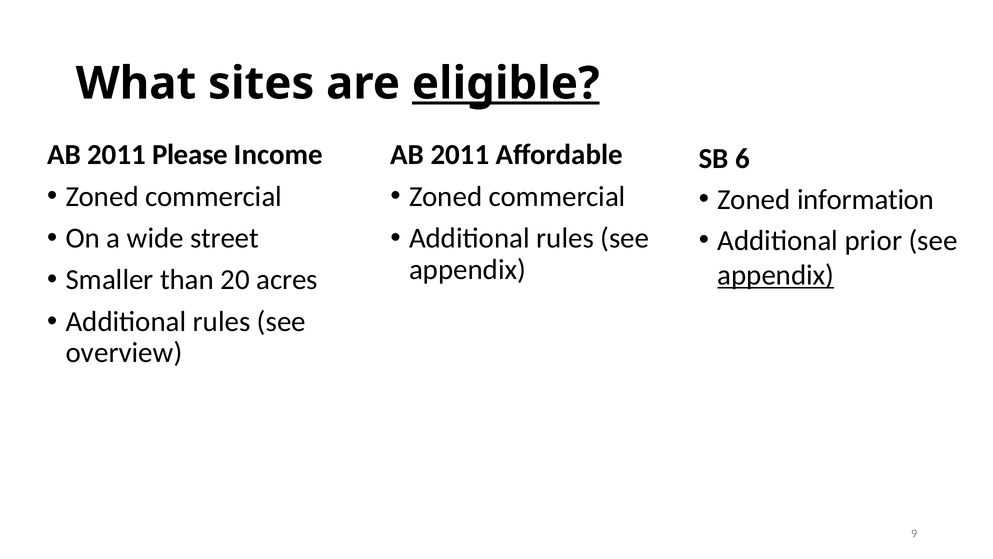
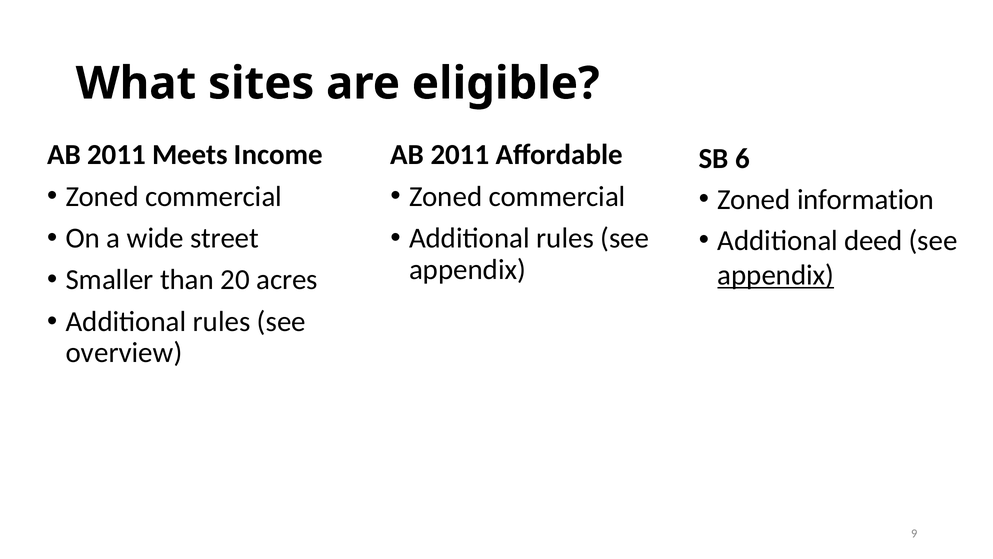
eligible underline: present -> none (506, 83)
Please: Please -> Meets (190, 155)
prior: prior -> deed (873, 240)
